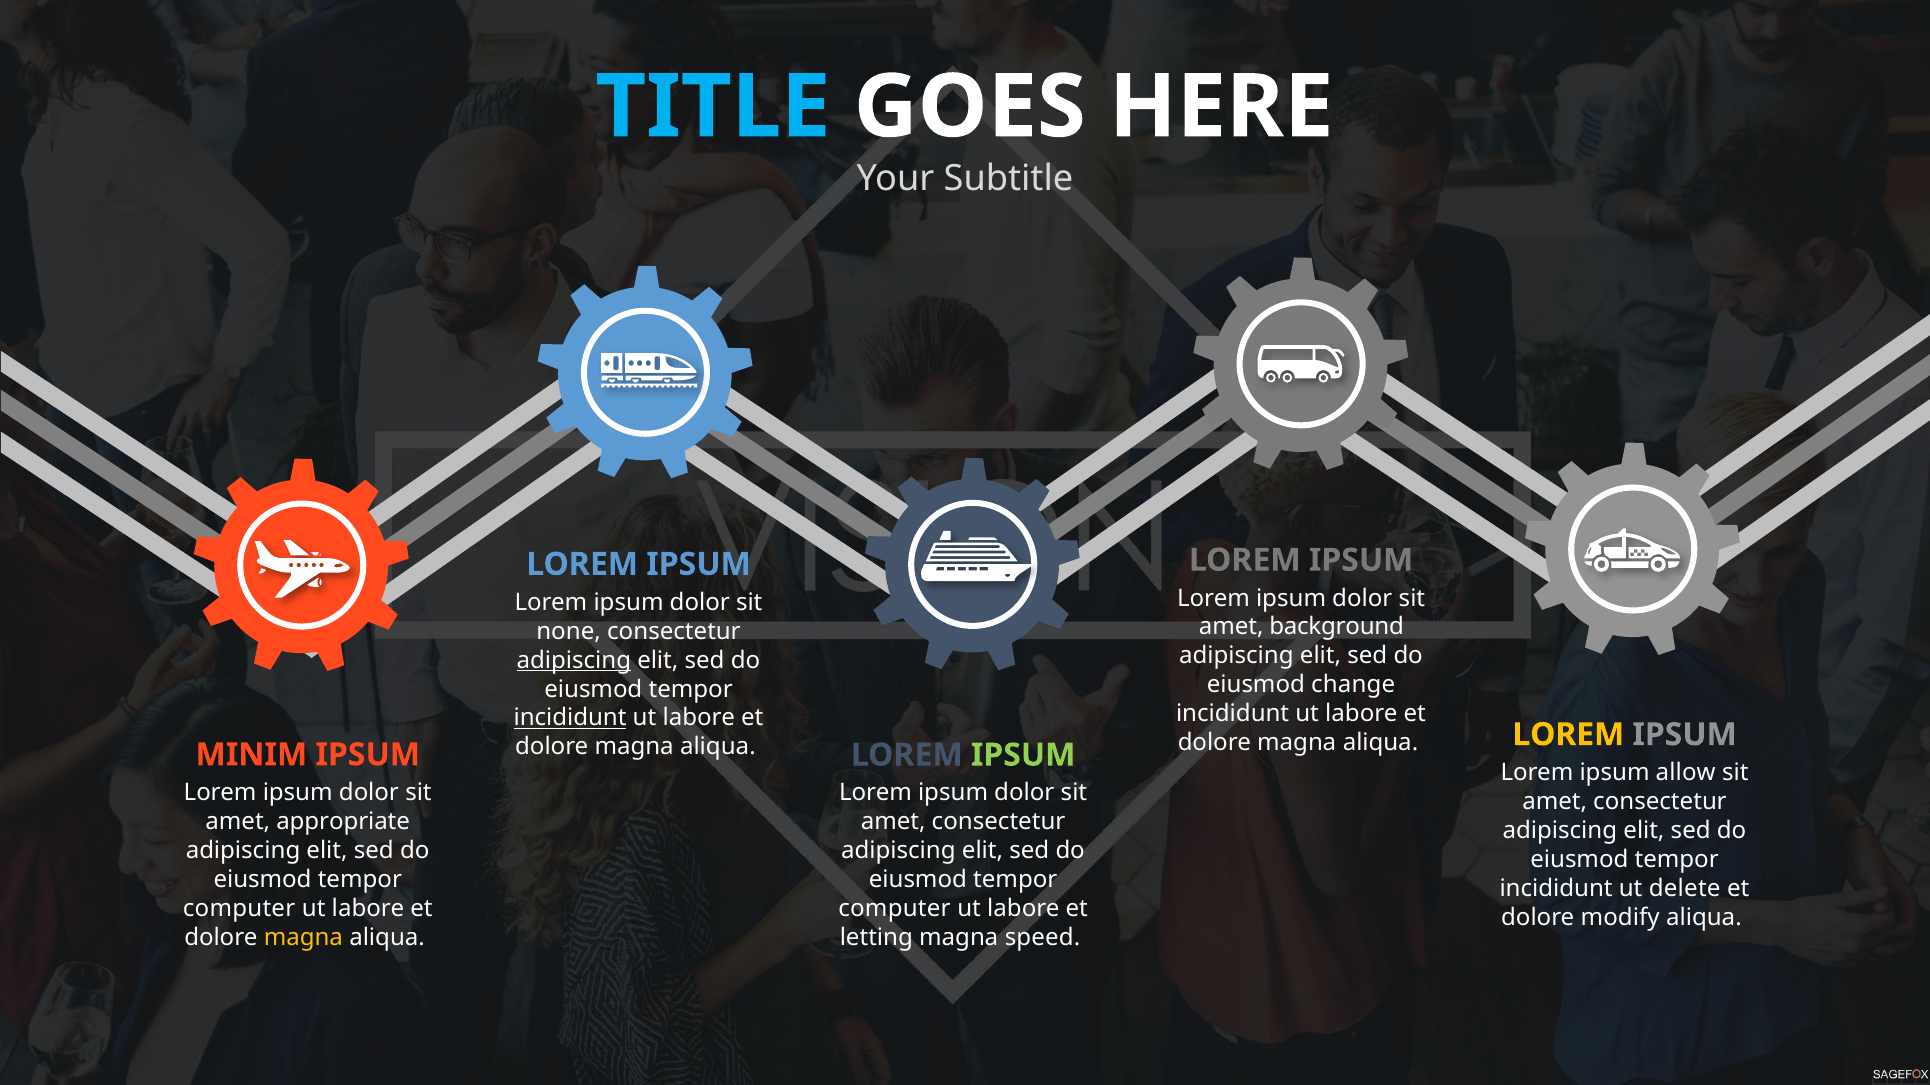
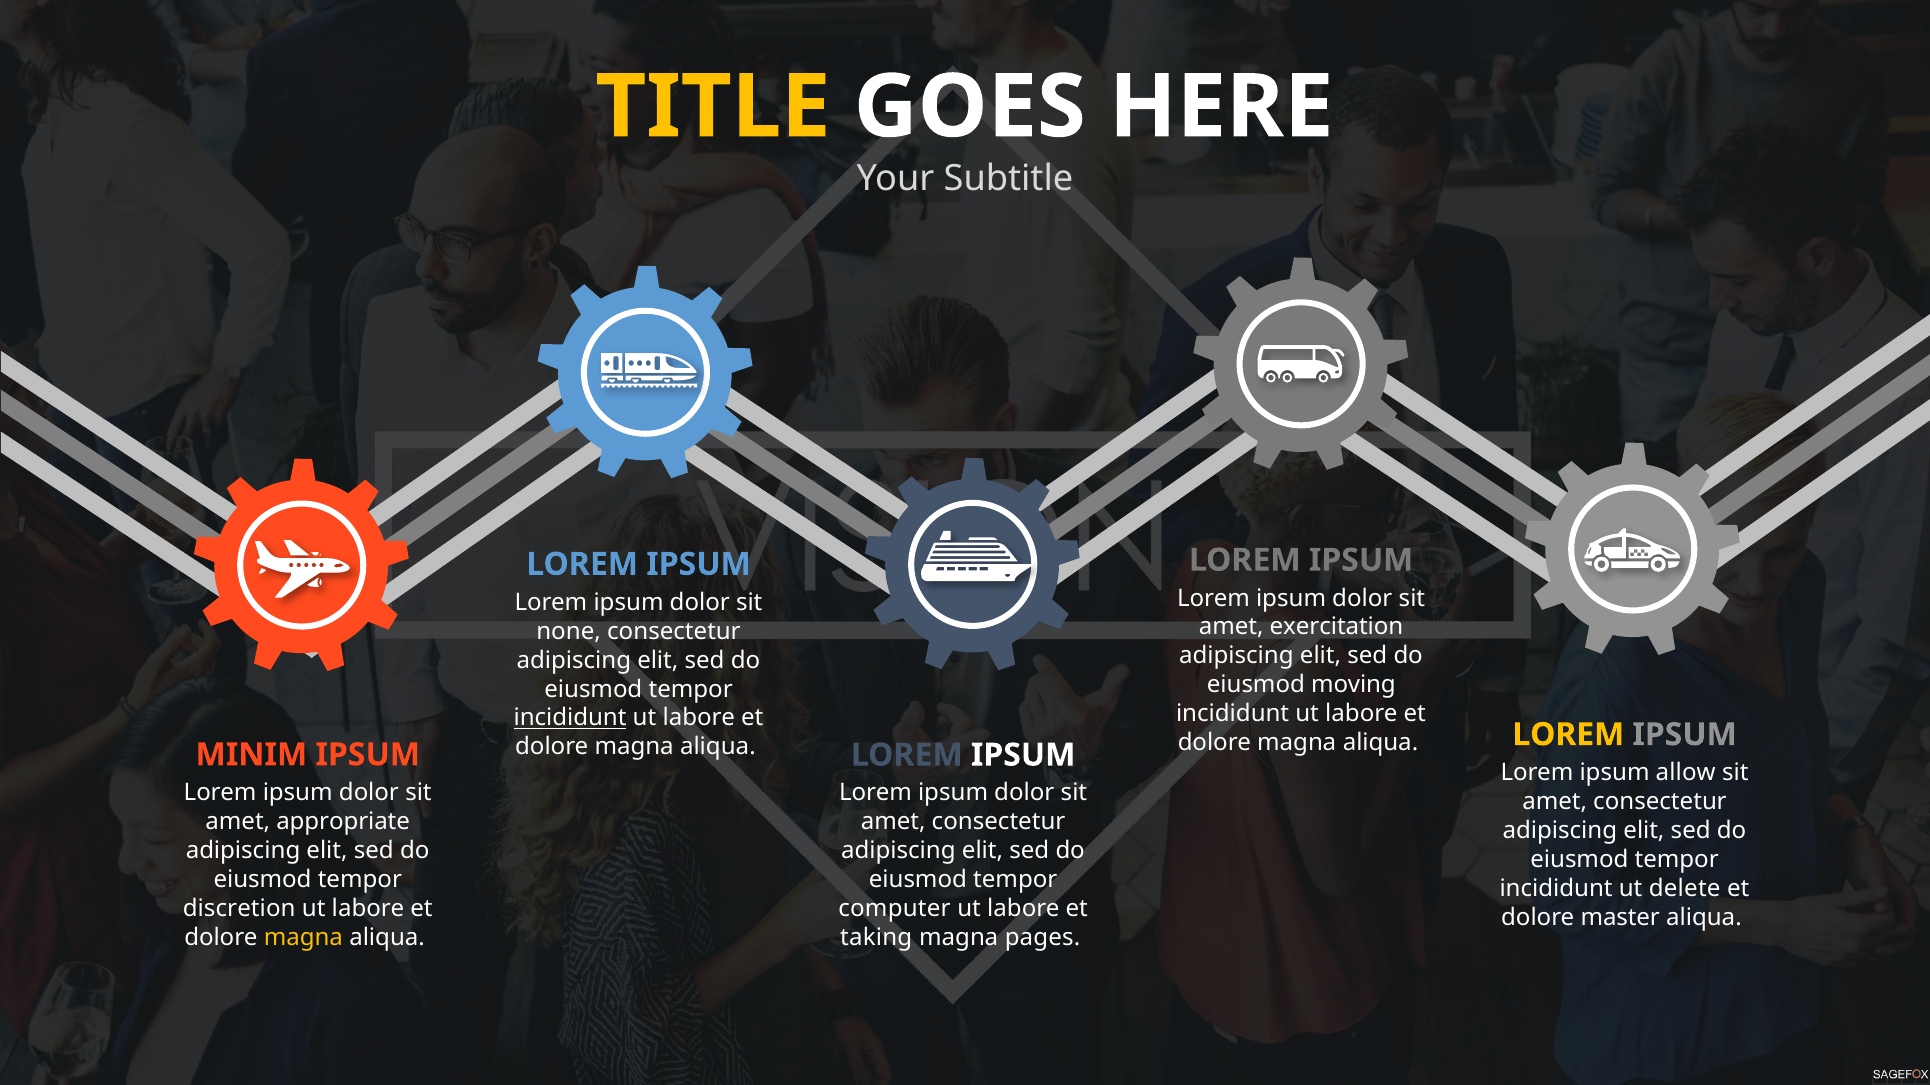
TITLE colour: light blue -> yellow (713, 107)
background: background -> exercitation (1337, 627)
adipiscing underline: present -> none (574, 661)
change: change -> moving (1353, 685)
IPSUM colour: light green -> white (1023, 755)
computer: computer -> discretion (239, 909)
modify: modify -> master (1620, 918)
letting: letting -> taking (876, 938)
speed: speed -> pages (1042, 938)
